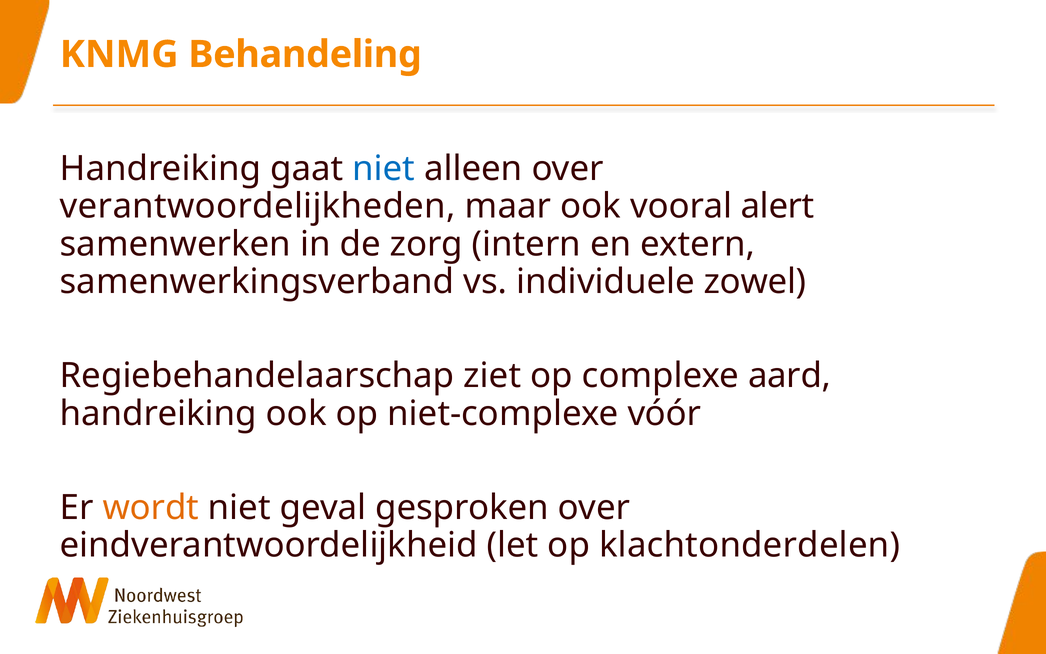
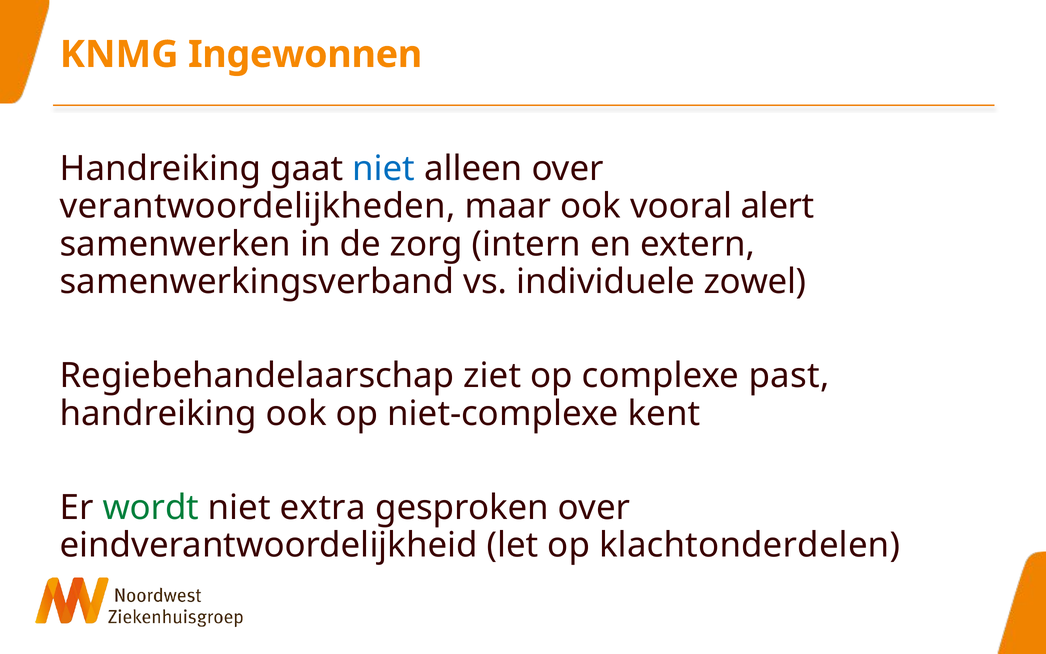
Behandeling: Behandeling -> Ingewonnen (305, 54)
aard: aard -> past (789, 376)
vóór: vóór -> kent (664, 413)
wordt colour: orange -> green (151, 508)
geval: geval -> extra (323, 508)
